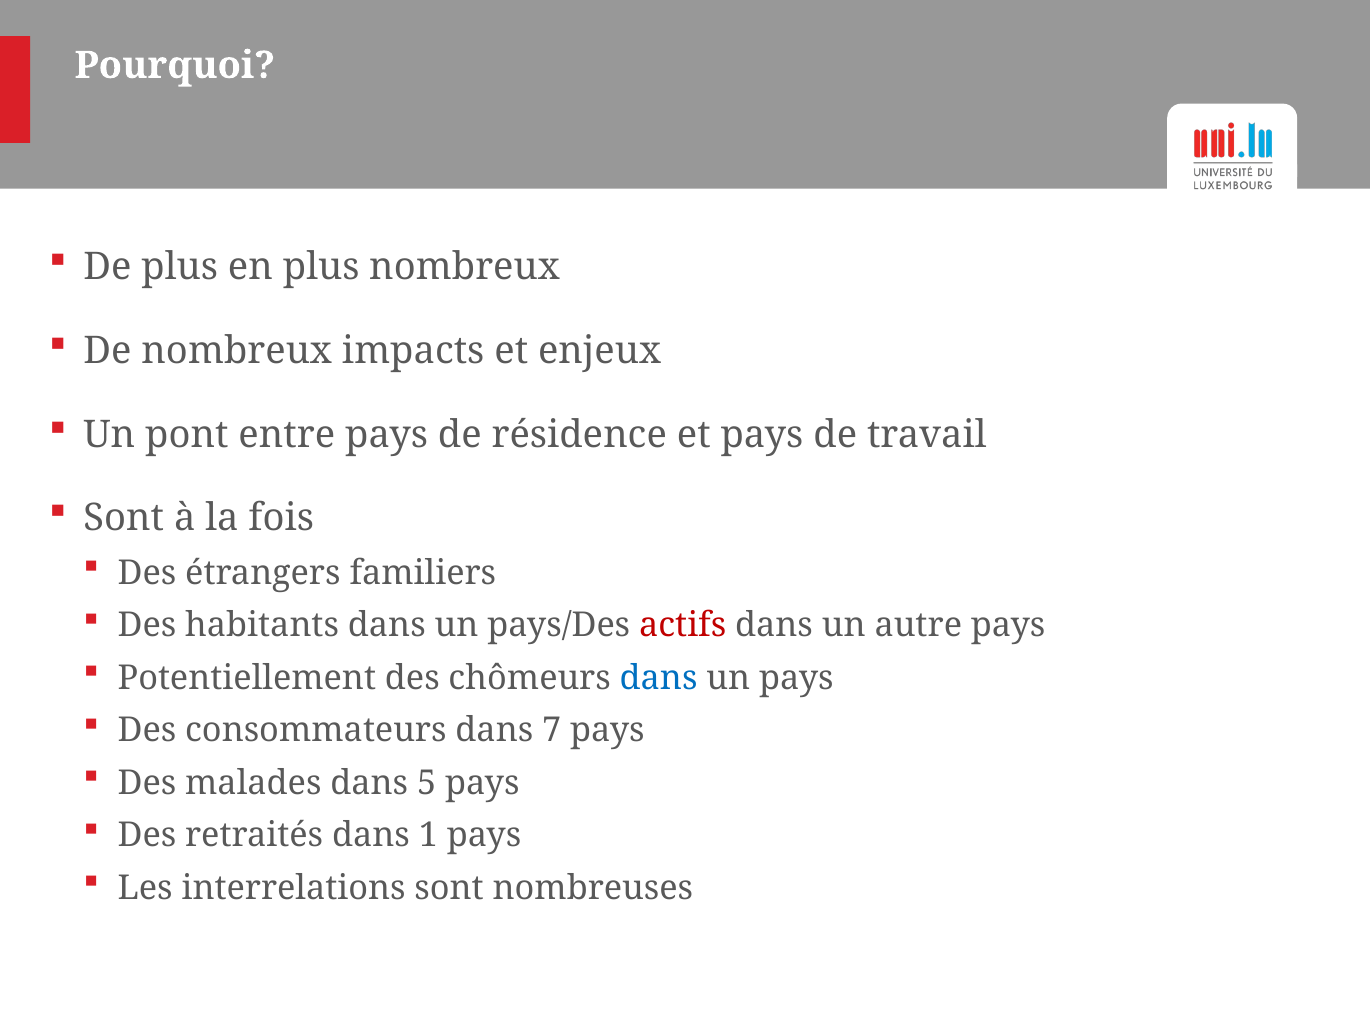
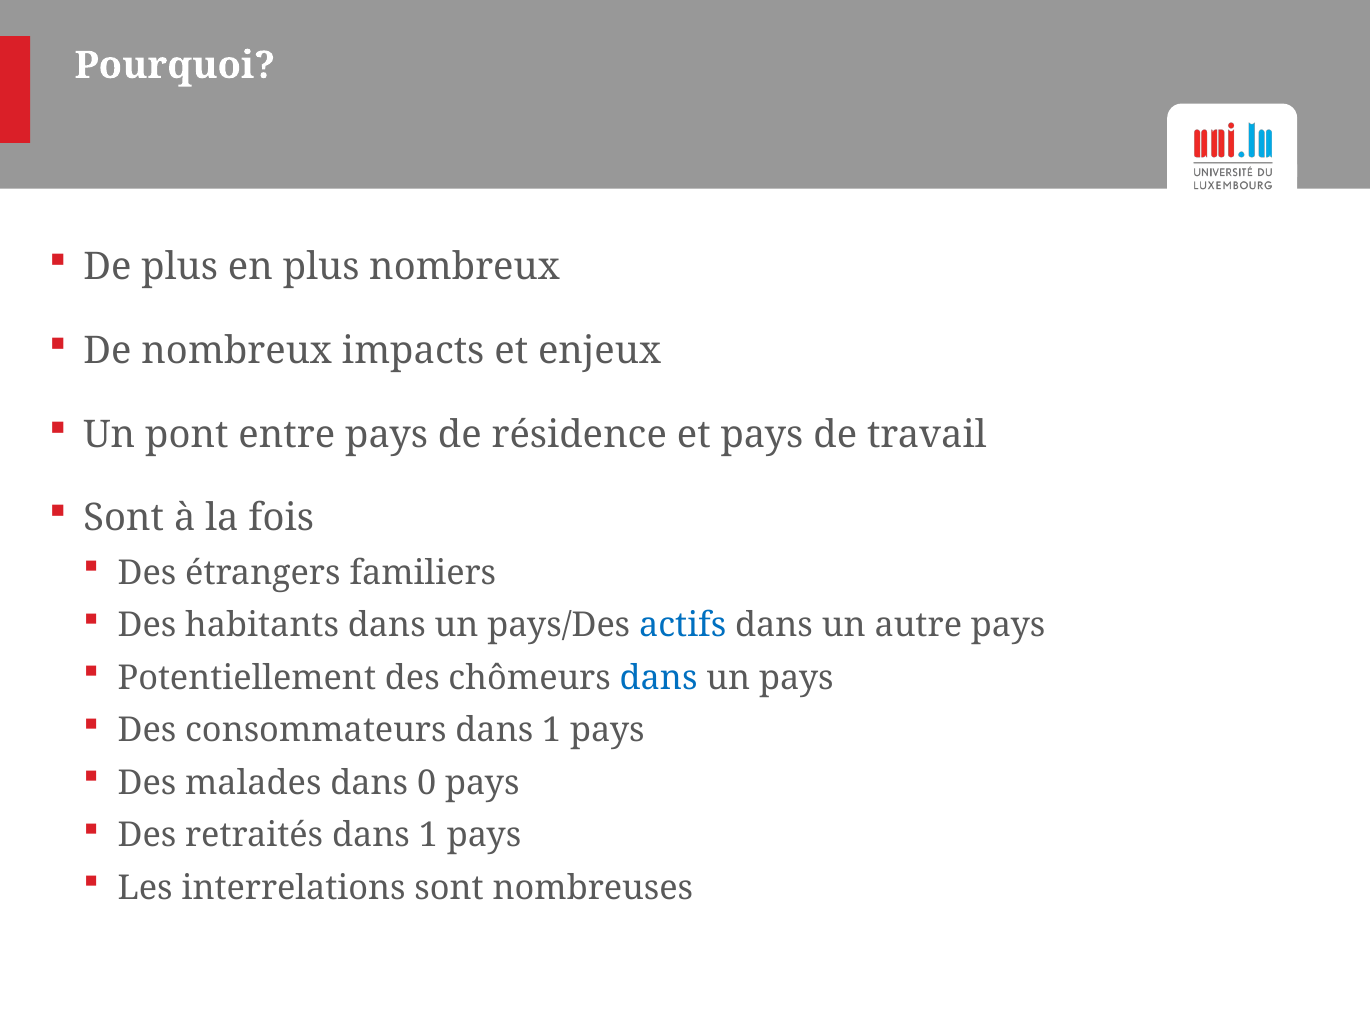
actifs colour: red -> blue (683, 626)
consommateurs dans 7: 7 -> 1 (552, 731)
5: 5 -> 0 (427, 783)
